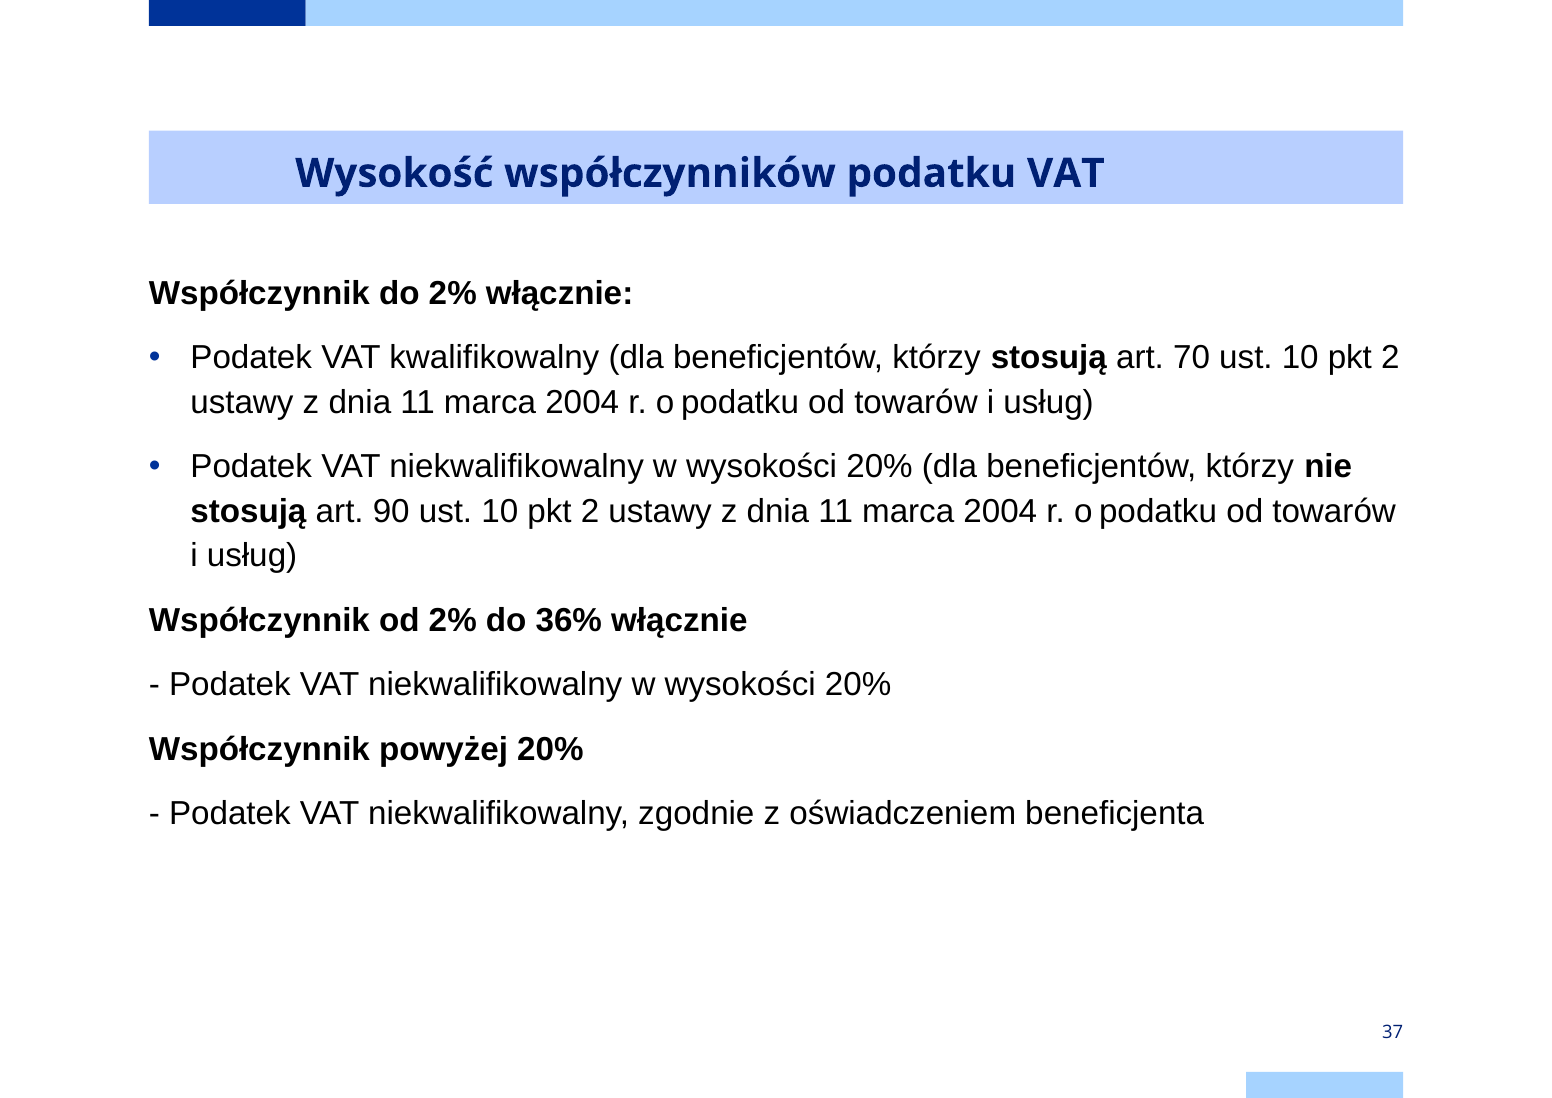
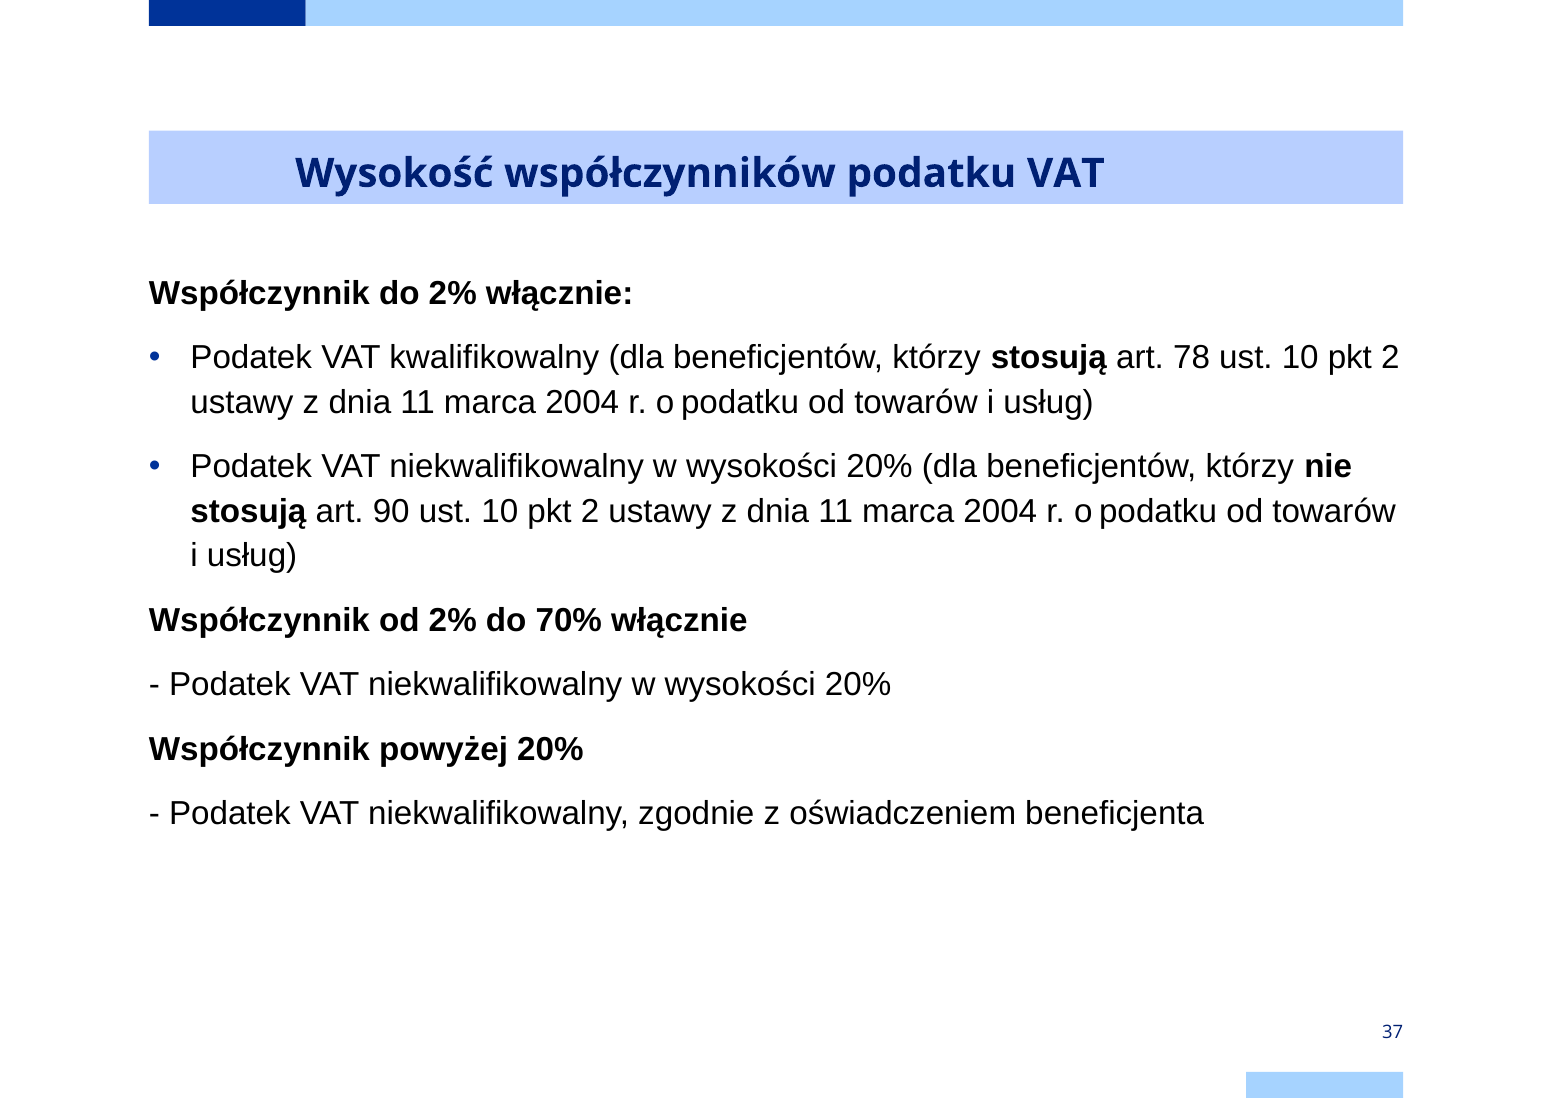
70: 70 -> 78 (1192, 358)
36%: 36% -> 70% (569, 620)
